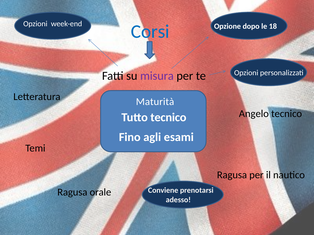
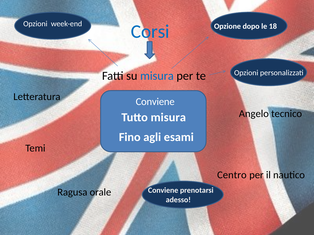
misura colour: purple -> blue (157, 76)
Maturità: Maturità -> Conviene (155, 102)
Tutto tecnico: tecnico -> misura (168, 118)
Ragusa: Ragusa -> Centro (232, 175)
